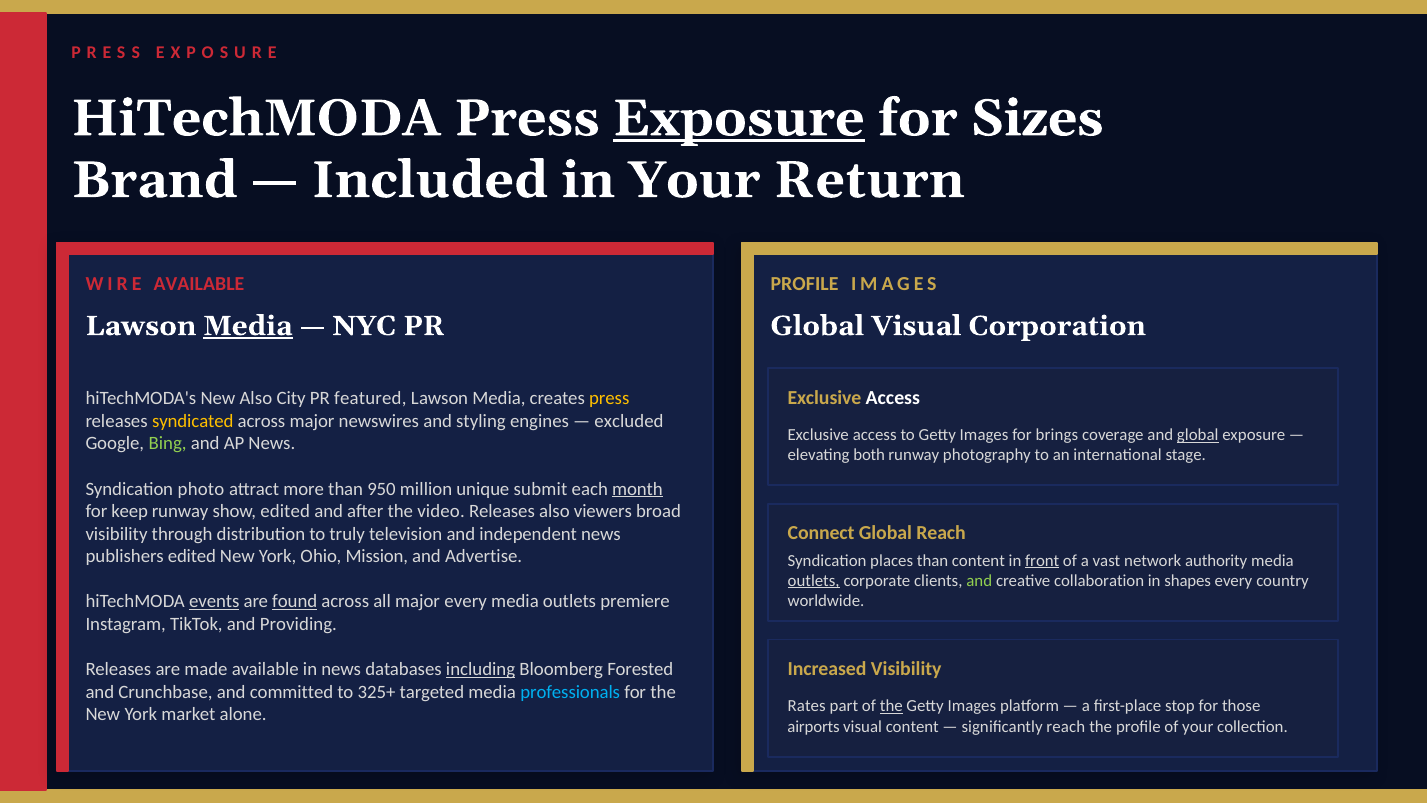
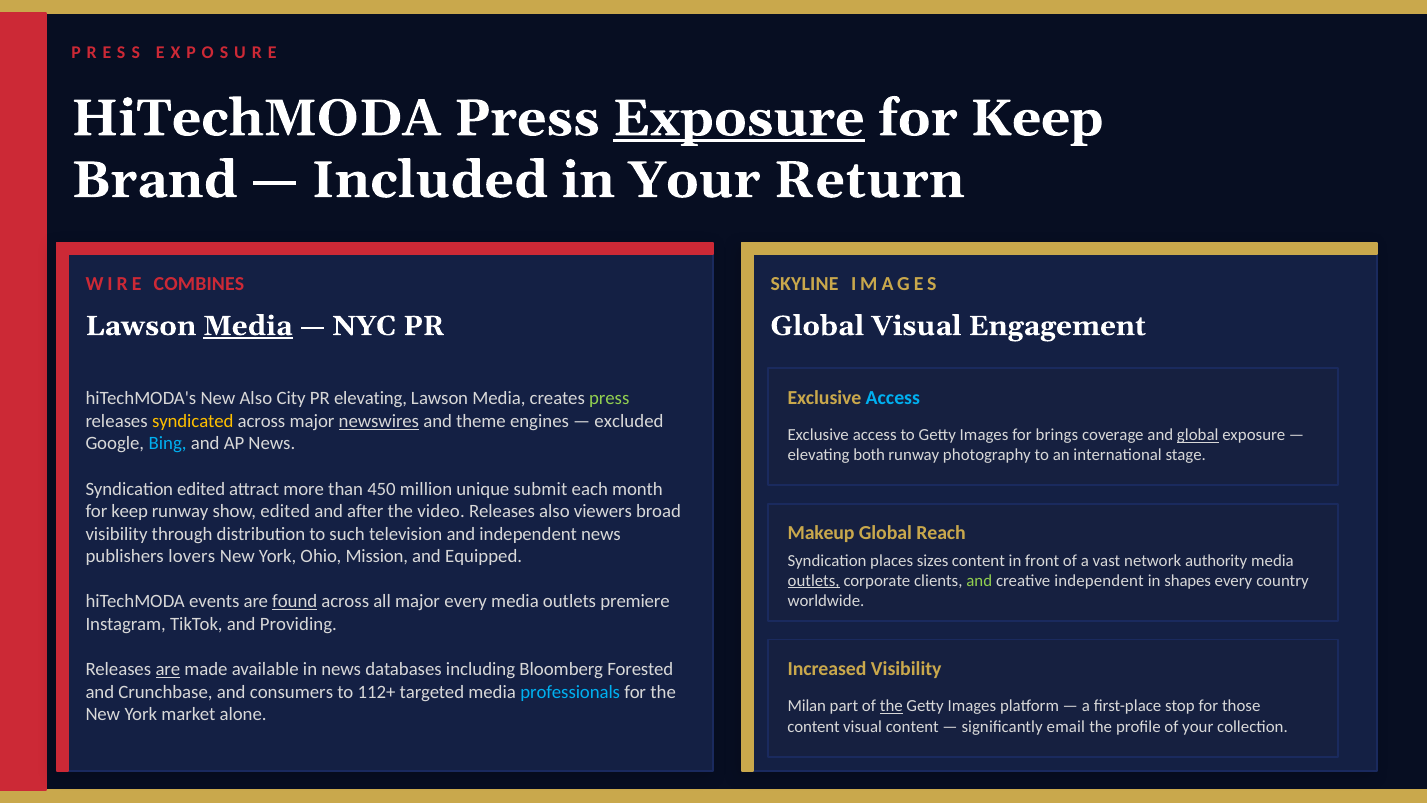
Sizes: Sizes -> Keep (1037, 118)
WIRE AVAILABLE: AVAILABLE -> COMBINES (199, 284)
PROFILE: PROFILE -> SKYLINE (804, 284)
Corporation: Corporation -> Engagement (1057, 326)
Access colour: white -> light blue (893, 397)
PR featured: featured -> elevating (371, 398)
press colour: yellow -> light green (609, 398)
newswires underline: none -> present (379, 421)
styling: styling -> theme (481, 421)
Bing colour: light green -> light blue (168, 443)
Syndication photo: photo -> edited (201, 489)
950: 950 -> 450 (382, 489)
month underline: present -> none (637, 489)
Connect: Connect -> Makeup (821, 533)
truly: truly -> such (347, 534)
publishers edited: edited -> lovers (192, 556)
Advertise: Advertise -> Equipped (484, 556)
places than: than -> sizes (933, 560)
front underline: present -> none (1042, 560)
creative collaboration: collaboration -> independent (1099, 581)
events underline: present -> none (214, 602)
are underline: none -> present (168, 669)
including underline: present -> none (481, 669)
committed: committed -> consumers (291, 692)
325+: 325+ -> 112+ (377, 692)
Rates: Rates -> Milan (807, 706)
airports: airports -> content (814, 726)
significantly reach: reach -> email (1066, 726)
